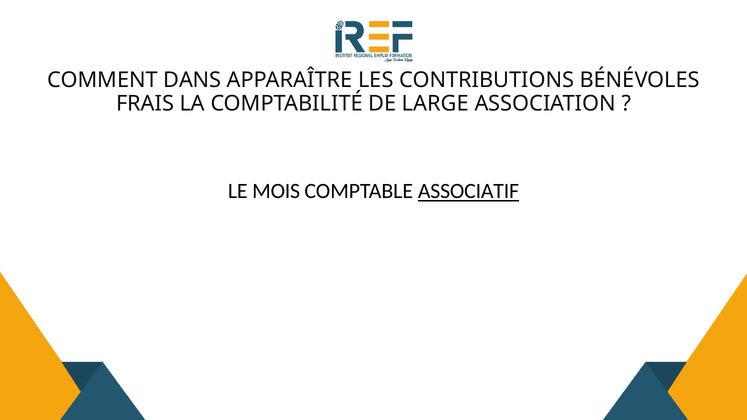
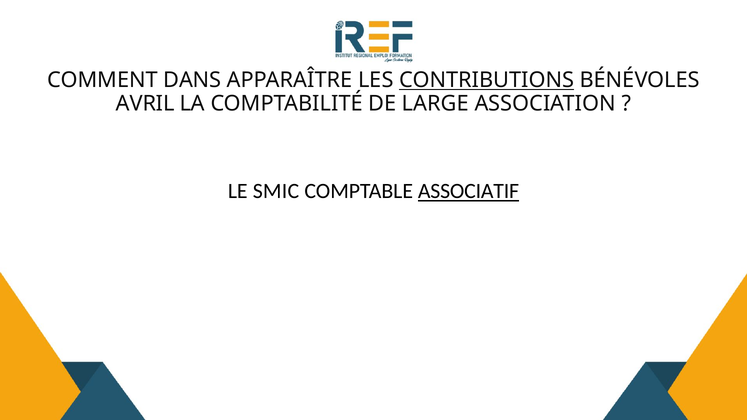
CONTRIBUTIONS underline: none -> present (487, 80)
FRAIS: FRAIS -> AVRIL (145, 104)
MOIS: MOIS -> SMIC (276, 191)
